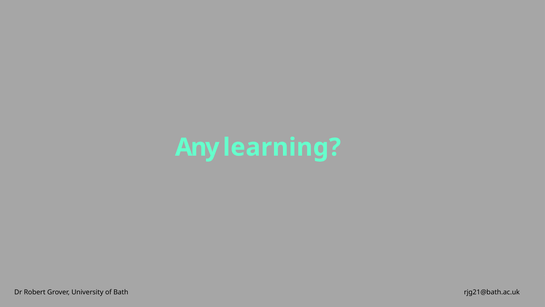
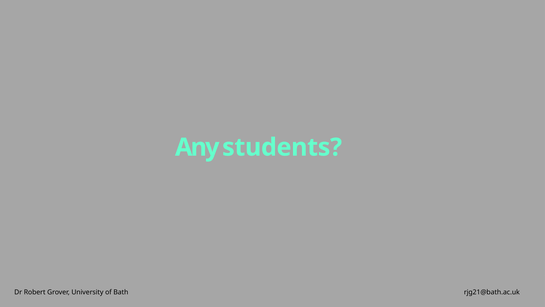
learning: learning -> students (282, 147)
